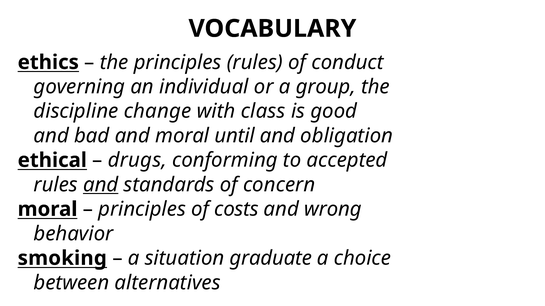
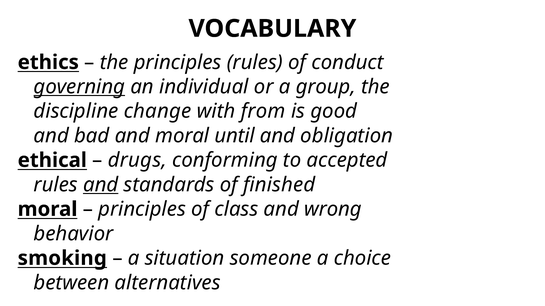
governing underline: none -> present (79, 87)
class: class -> from (263, 111)
concern: concern -> finished (279, 185)
costs: costs -> class (236, 210)
graduate: graduate -> someone (271, 259)
